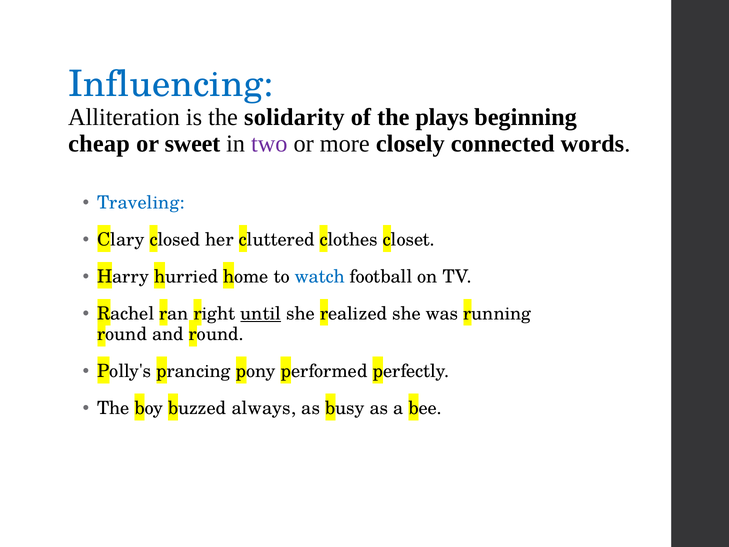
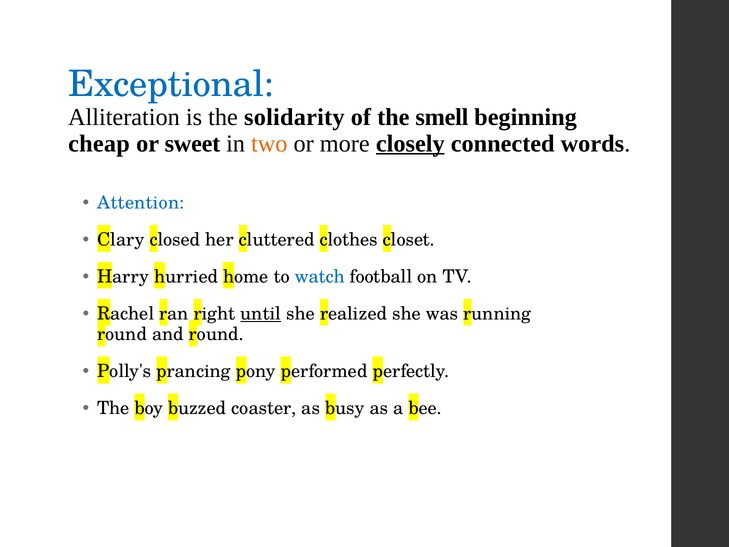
Influencing: Influencing -> Exceptional (171, 84)
plays: plays -> smell (442, 117)
two colour: purple -> orange (269, 143)
closely underline: none -> present (410, 143)
Traveling: Traveling -> Attention (141, 203)
always: always -> coaster (264, 408)
